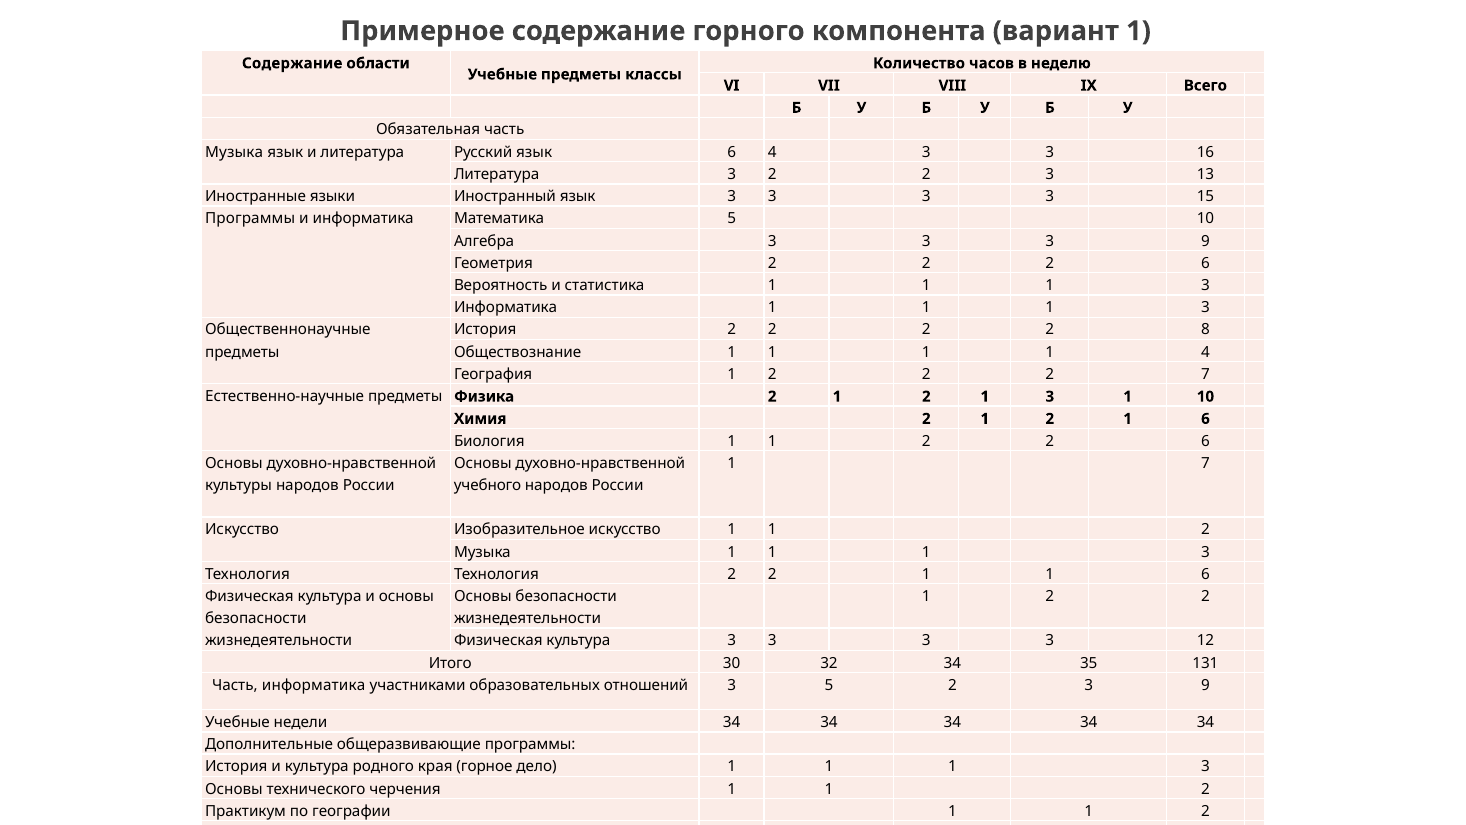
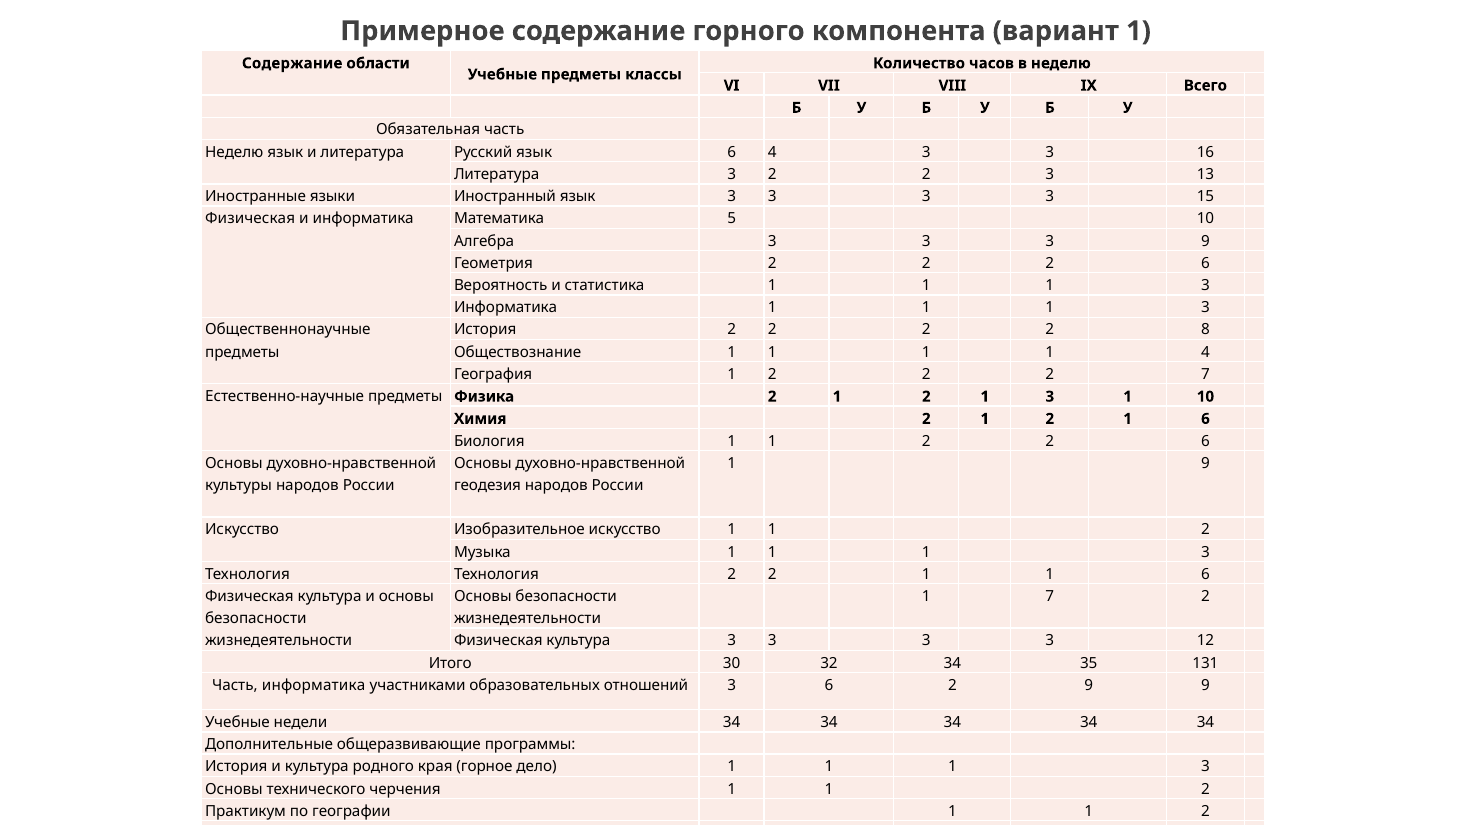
Музыка: Музыка -> Неделю (234, 152)
Программы: Программы -> Физическая (250, 219)
1 7: 7 -> 9 (1205, 463)
учебного: учебного -> геодезия (488, 485)
2: 2 -> 7 (1050, 596)
3 5: 5 -> 6 (829, 685)
3: 3 -> 9 (1089, 685)
